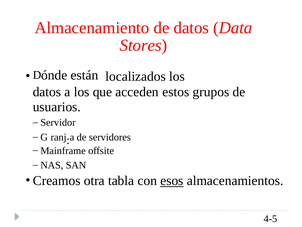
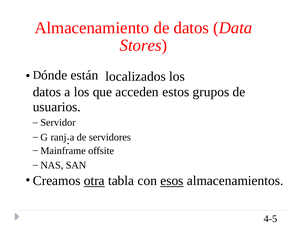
otra underline: none -> present (94, 180)
